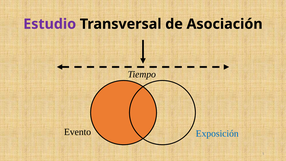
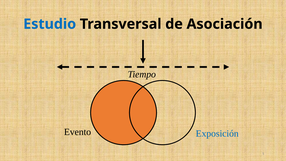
Estudio colour: purple -> blue (50, 24)
